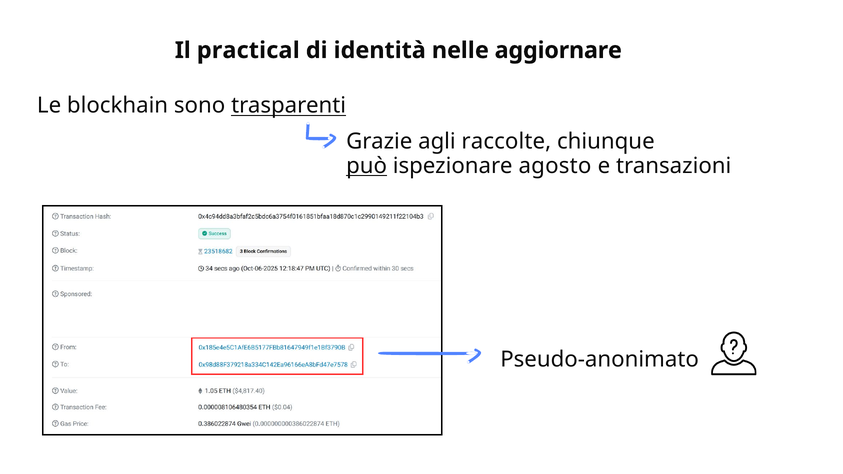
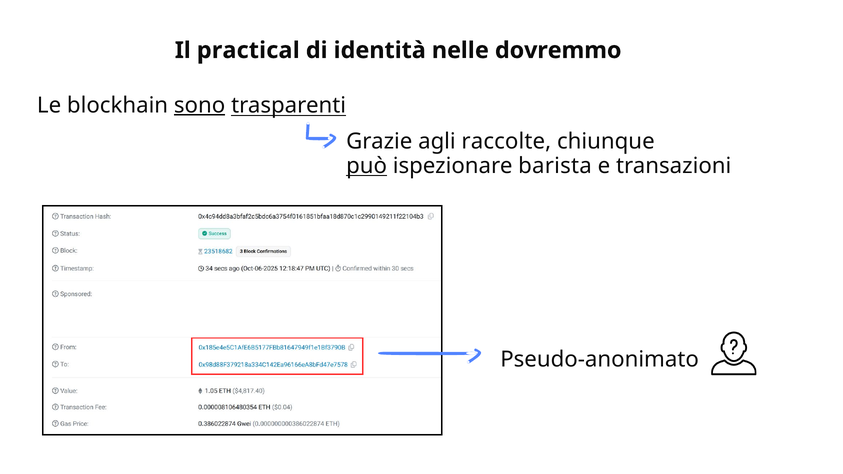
aggiornare: aggiornare -> dovremmo (558, 50)
sono underline: none -> present (200, 105)
agosto: agosto -> barista (555, 166)
